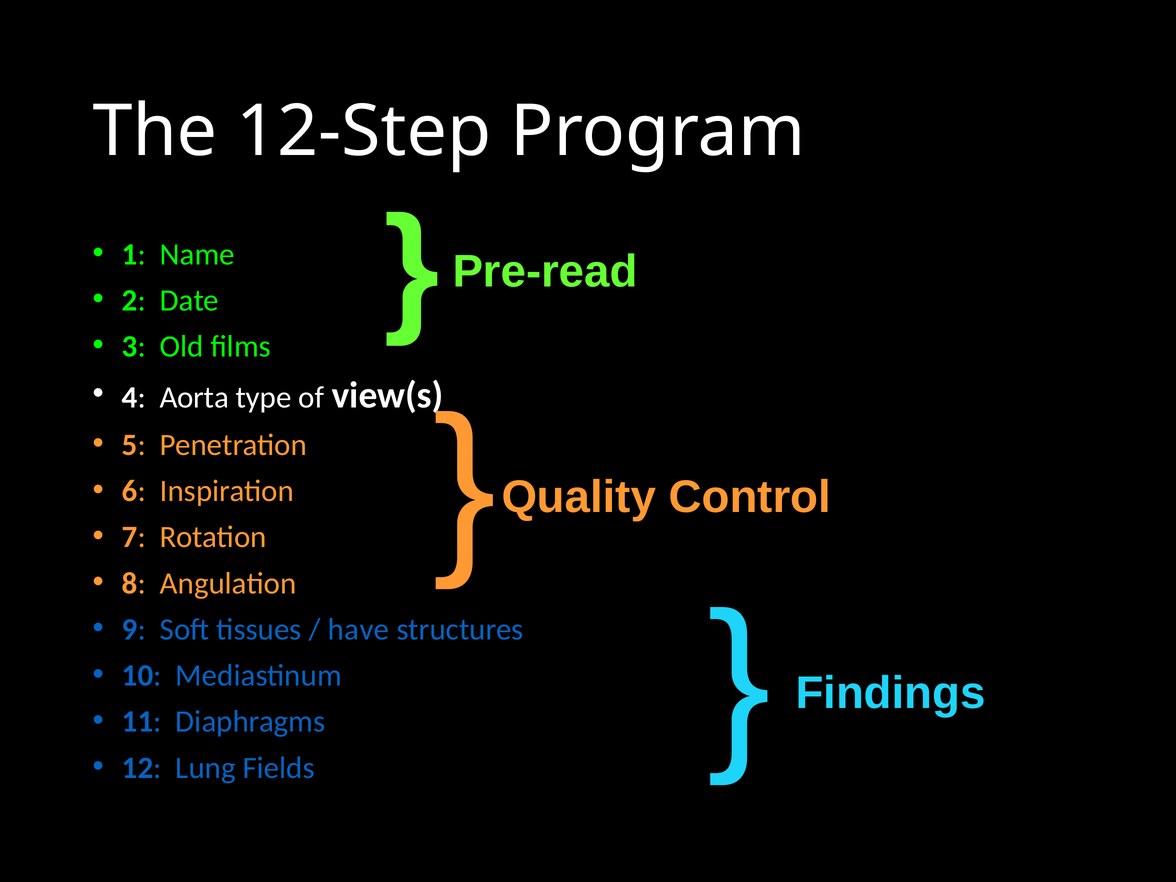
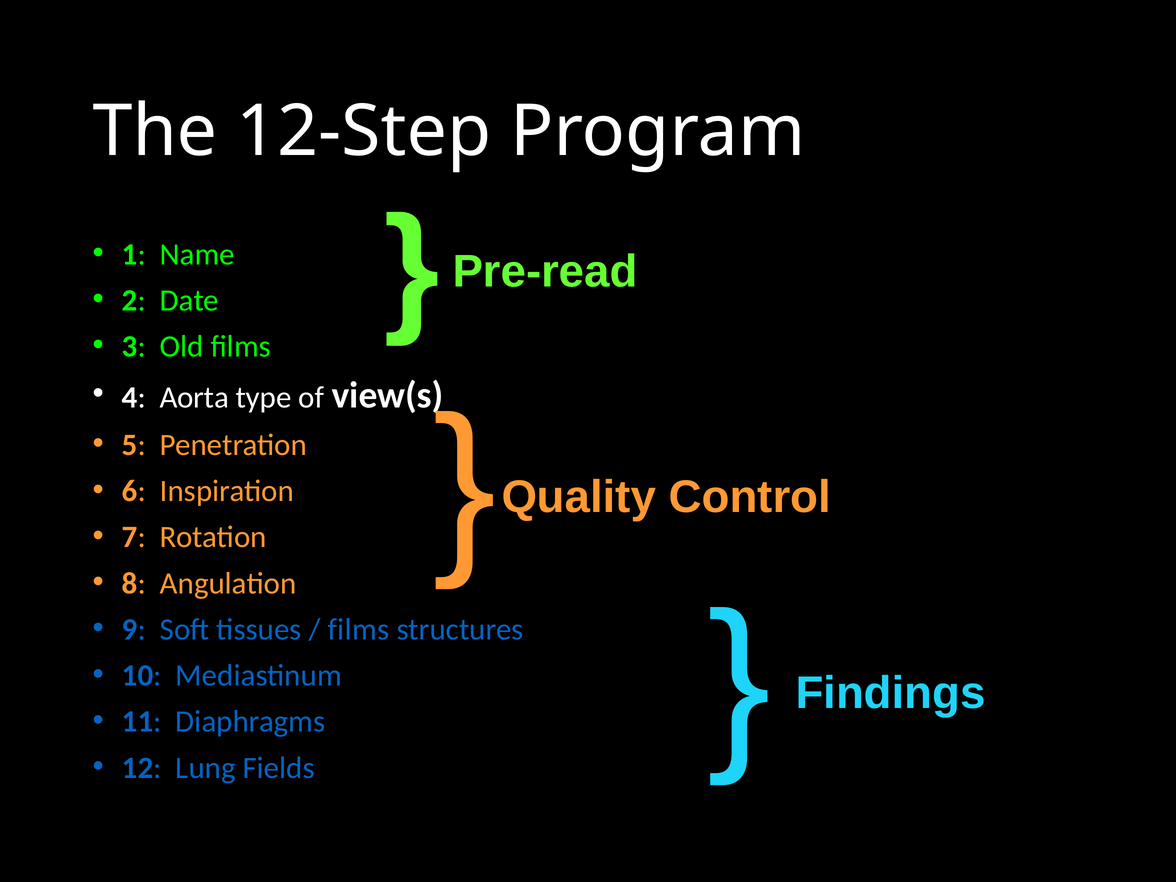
have: have -> films (359, 629)
